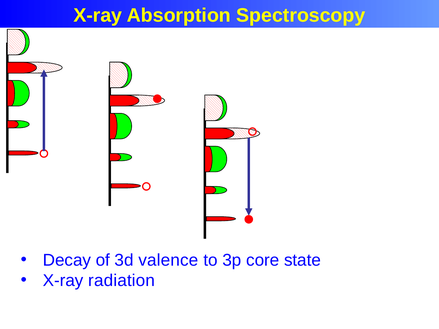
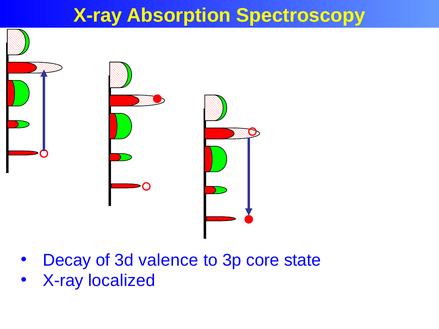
radiation: radiation -> localized (122, 281)
